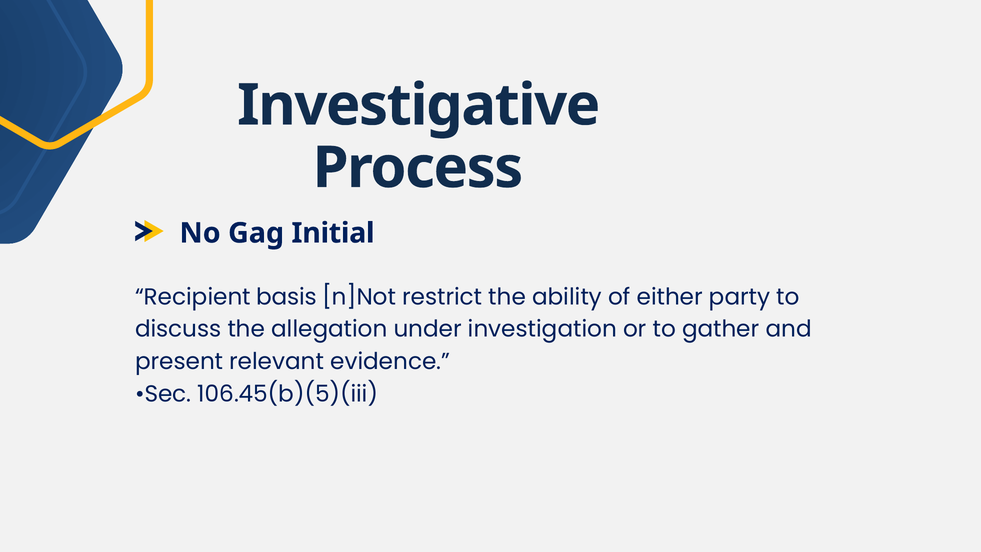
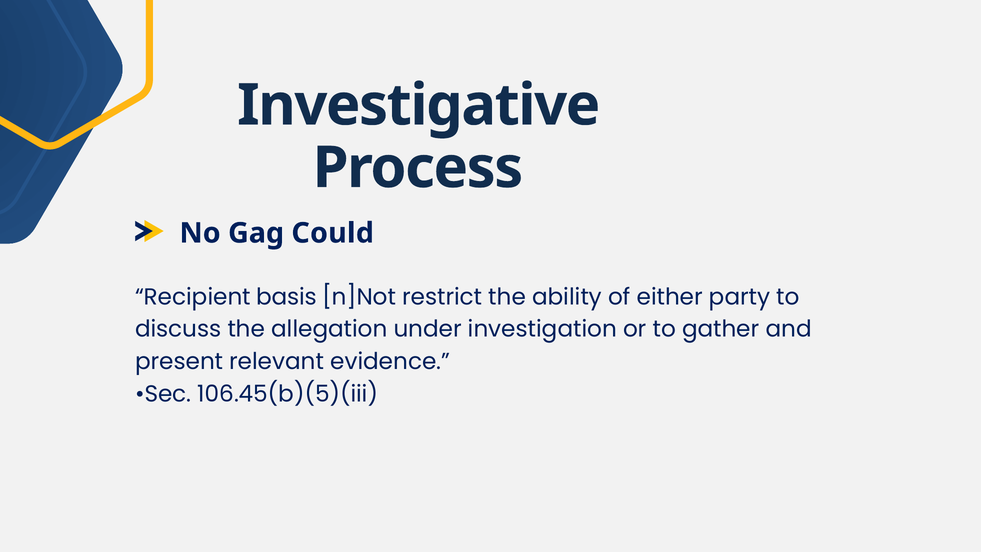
Initial: Initial -> Could (333, 233)
